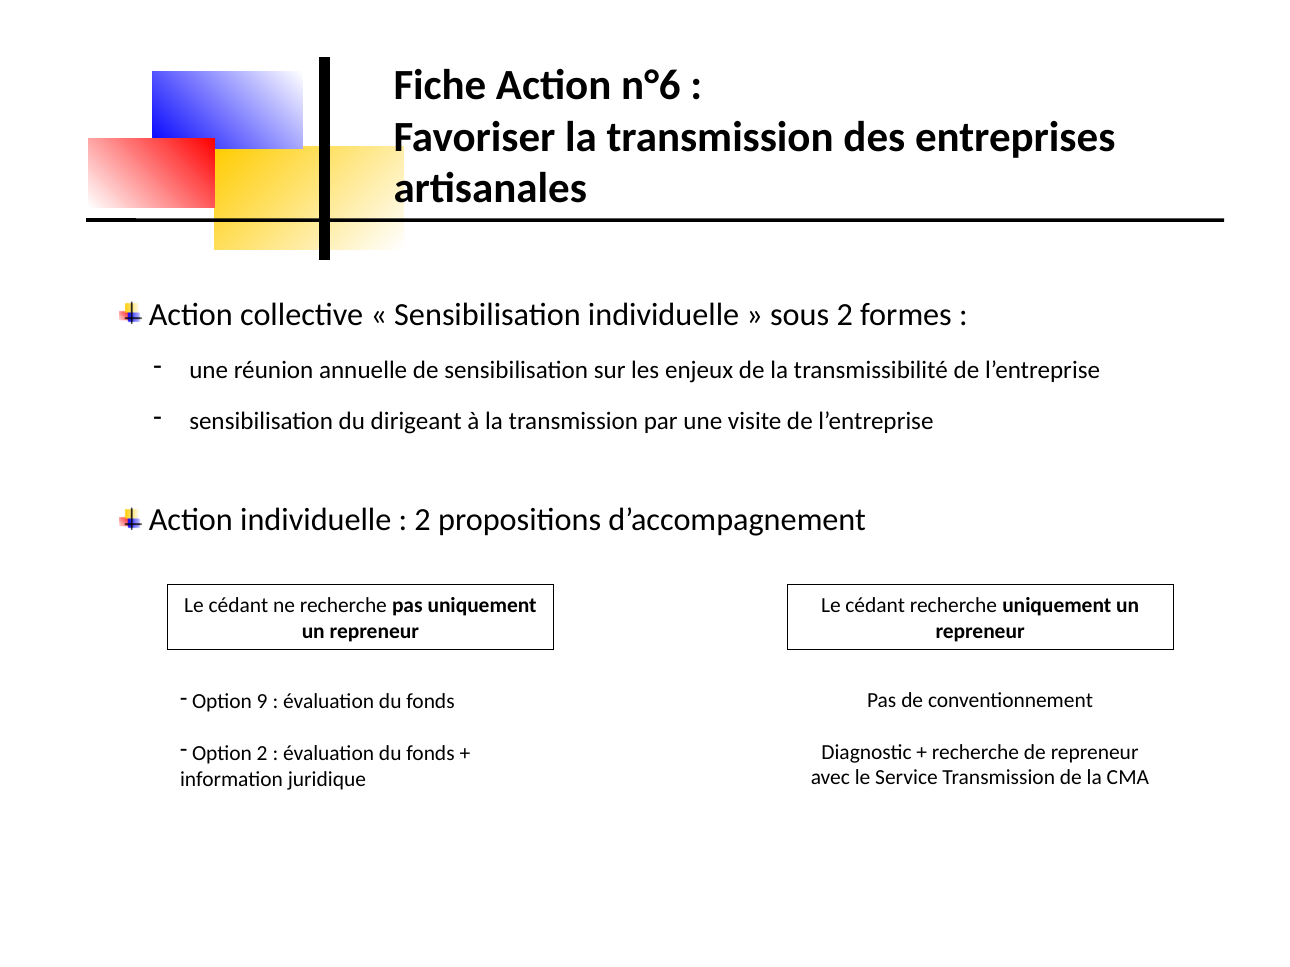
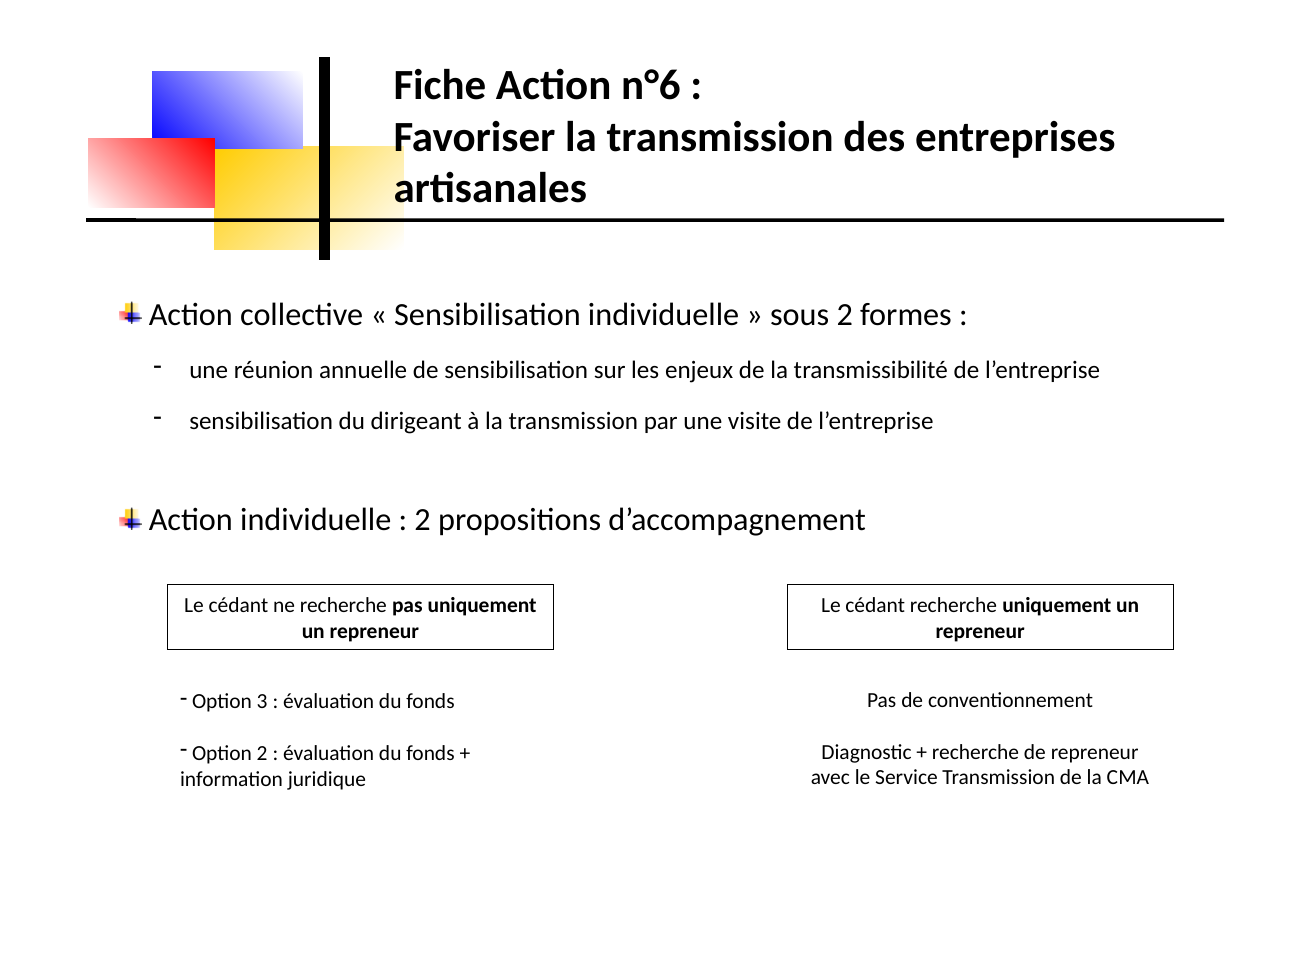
9: 9 -> 3 (262, 702)
